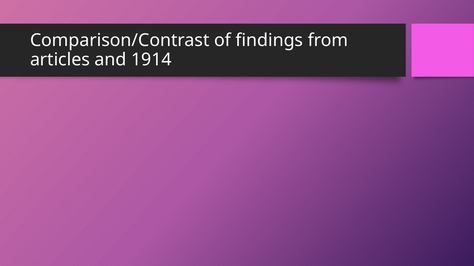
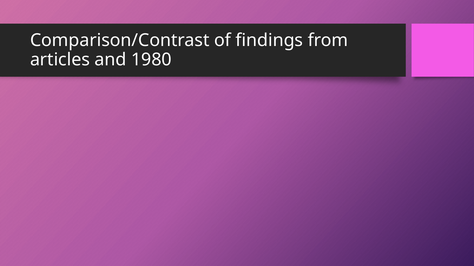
1914: 1914 -> 1980 (151, 60)
